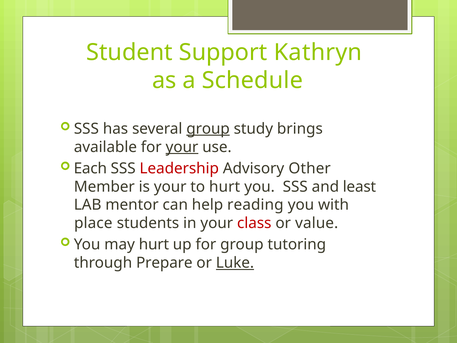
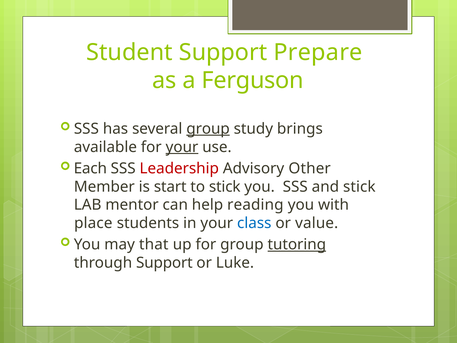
Kathryn: Kathryn -> Prepare (318, 52)
Schedule: Schedule -> Ferguson (253, 80)
is your: your -> start (170, 187)
to hurt: hurt -> stick (225, 187)
and least: least -> stick (359, 187)
class colour: red -> blue (254, 223)
may hurt: hurt -> that (154, 244)
tutoring underline: none -> present (297, 244)
through Prepare: Prepare -> Support (164, 263)
Luke underline: present -> none (235, 263)
